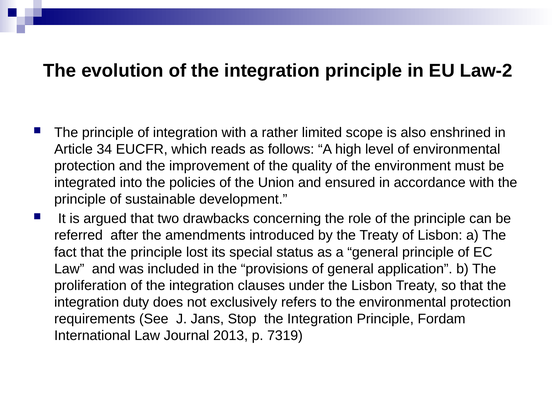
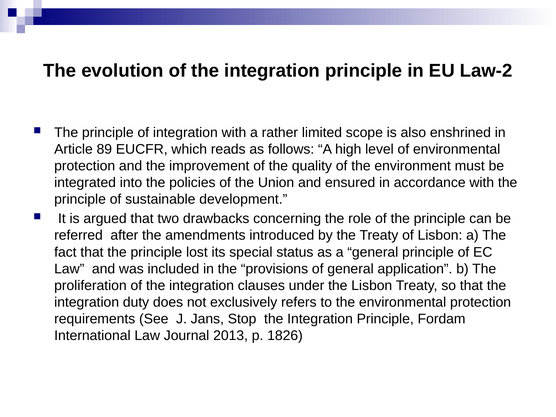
34: 34 -> 89 (104, 149)
7319: 7319 -> 1826 (285, 335)
